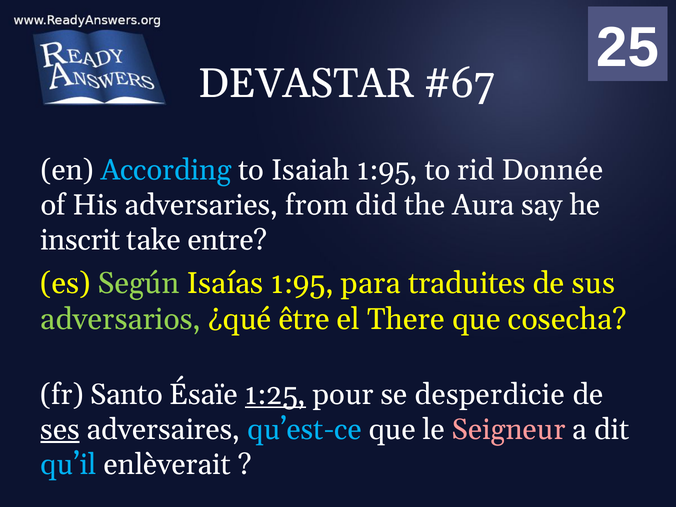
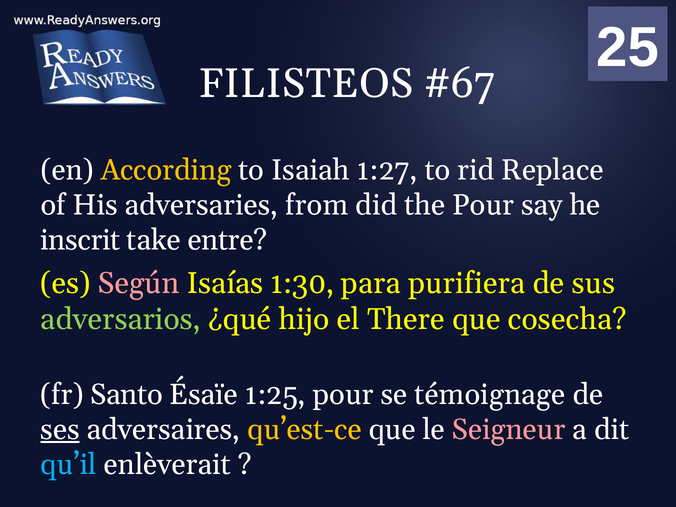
DEVASTAR: DEVASTAR -> FILISTEOS (306, 83)
According colour: light blue -> yellow (166, 170)
Isaiah 1:95: 1:95 -> 1:27 (387, 170)
Donnée: Donnée -> Replace (553, 170)
the Aura: Aura -> Pour (483, 205)
Según colour: light green -> pink (139, 283)
Isaías 1:95: 1:95 -> 1:30 (302, 283)
traduites: traduites -> purifiera (467, 283)
être: être -> hijo (304, 319)
1:25 underline: present -> none (275, 395)
desperdicie: desperdicie -> témoignage (490, 395)
qu’est-ce colour: light blue -> yellow (304, 430)
